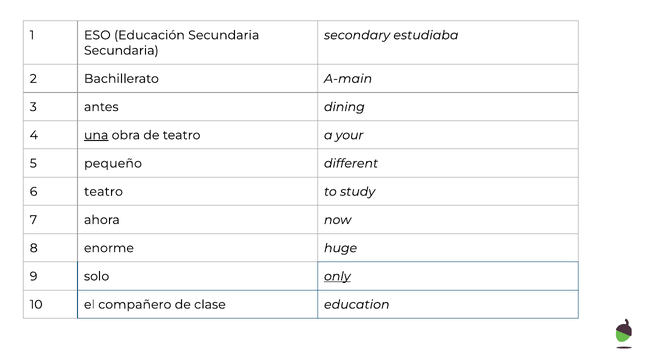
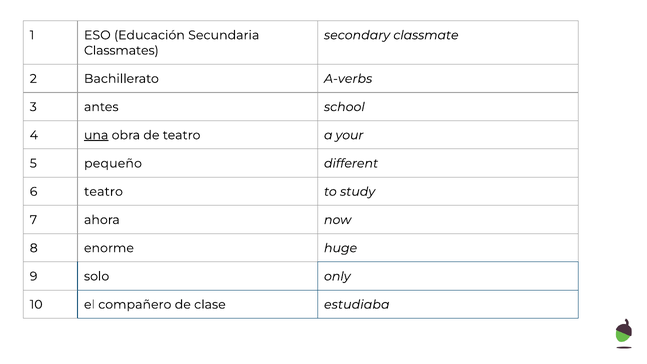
estudiaba: estudiaba -> classmate (426, 35)
Secundaria: Secundaria -> Classmates (121, 50)
A-main: A-main -> A-verbs (348, 79)
dining: dining -> school (344, 107)
only underline: present -> none (337, 276)
education: education -> estudiaba (357, 304)
